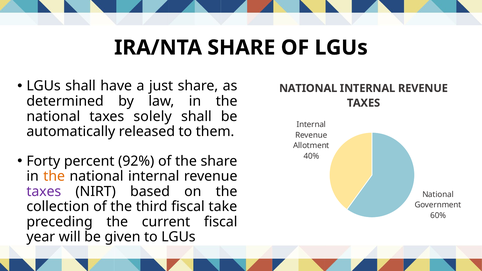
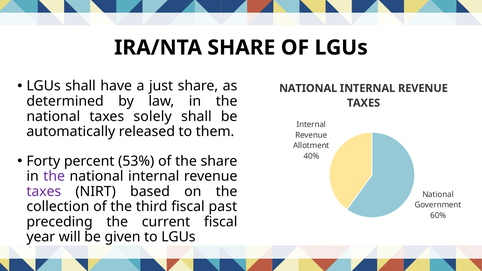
92%: 92% -> 53% (136, 161)
the colour: orange -> purple (54, 176)
take: take -> past (223, 207)
